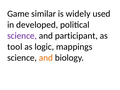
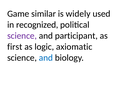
developed: developed -> recognized (37, 25)
tool: tool -> first (15, 47)
mappings: mappings -> axiomatic (74, 47)
and colour: orange -> blue (46, 58)
